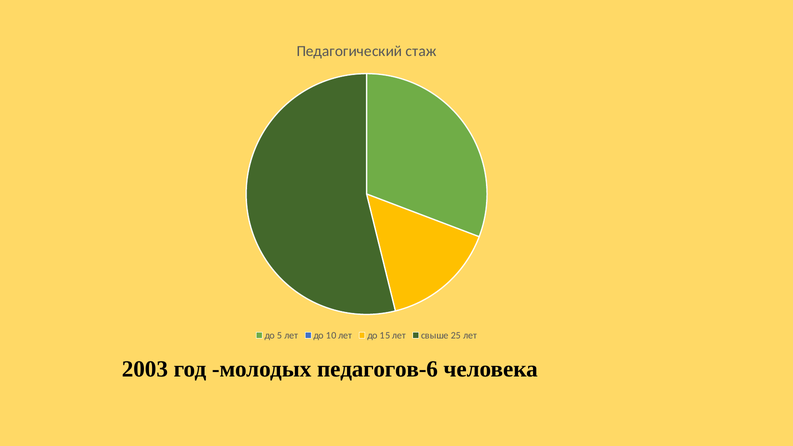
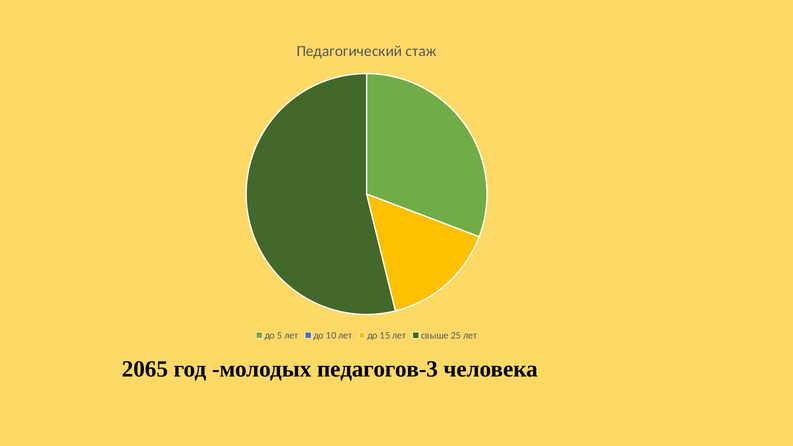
2003: 2003 -> 2065 (145, 369)
педагогов-6: педагогов-6 -> педагогов-3 (377, 369)
